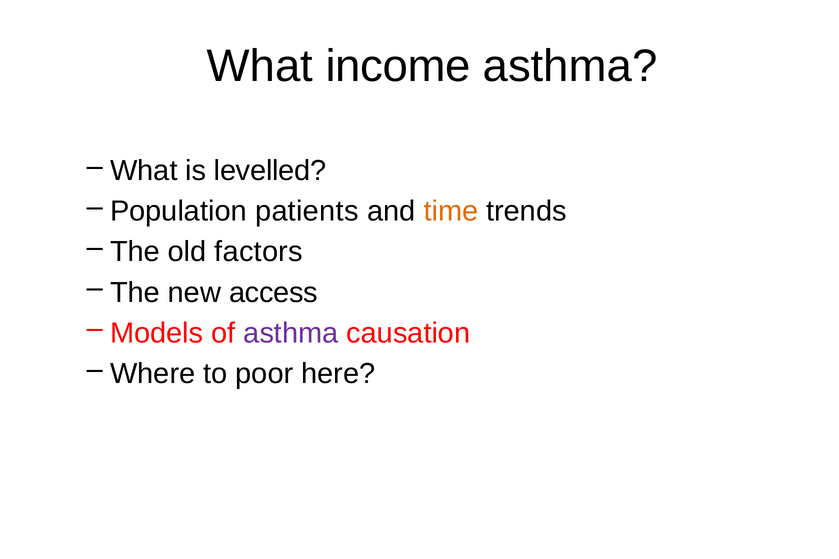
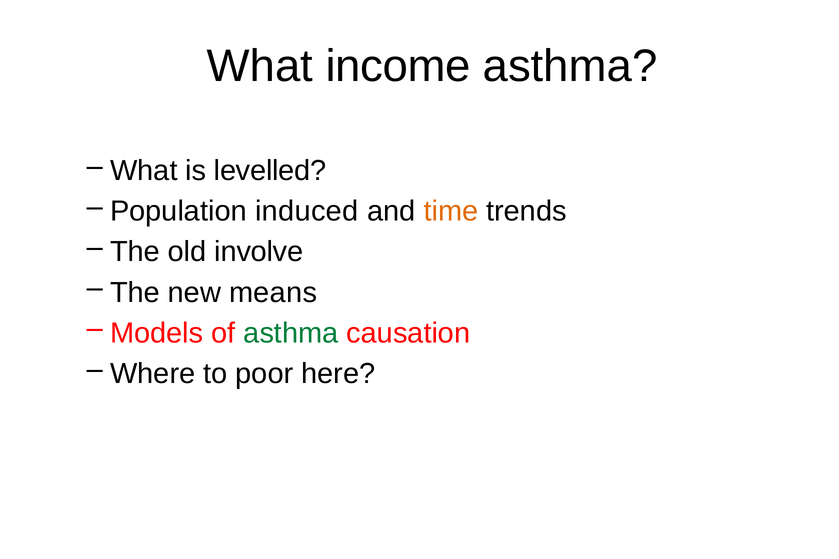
patients: patients -> induced (307, 211)
factors: factors -> involve (259, 252)
access: access -> means (273, 293)
asthma colour: purple -> green (291, 333)
